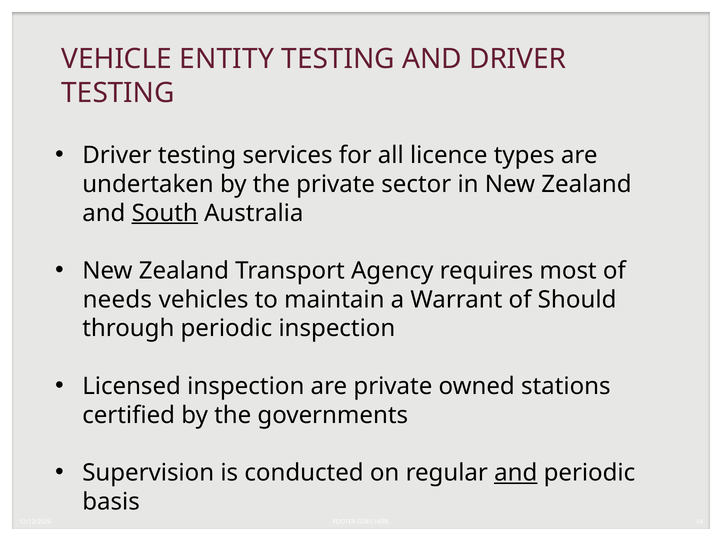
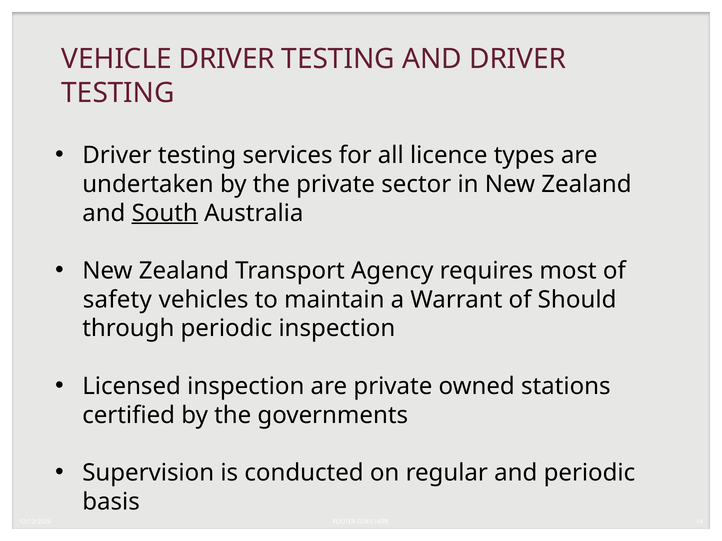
VEHICLE ENTITY: ENTITY -> DRIVER (227, 59)
needs: needs -> safety (117, 300)
and underline: present -> none (516, 473)
